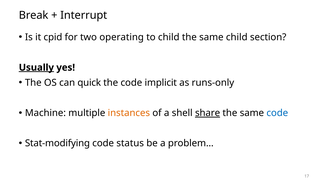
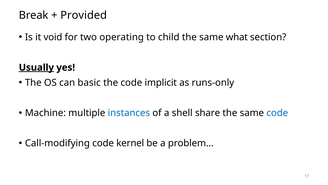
Interrupt: Interrupt -> Provided (84, 15)
cpid: cpid -> void (53, 37)
same child: child -> what (237, 37)
quick: quick -> basic (89, 82)
instances colour: orange -> blue (129, 113)
share underline: present -> none (208, 113)
Stat-modifying: Stat-modifying -> Call-modifying (57, 143)
status: status -> kernel (130, 143)
